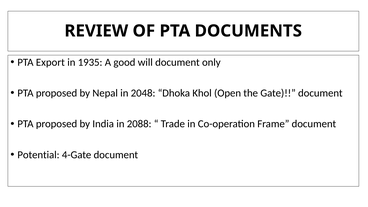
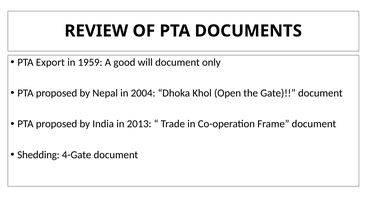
1935: 1935 -> 1959 (90, 62)
2048: 2048 -> 2004 (143, 93)
2088: 2088 -> 2013 (139, 124)
Potential: Potential -> Shedding (39, 155)
